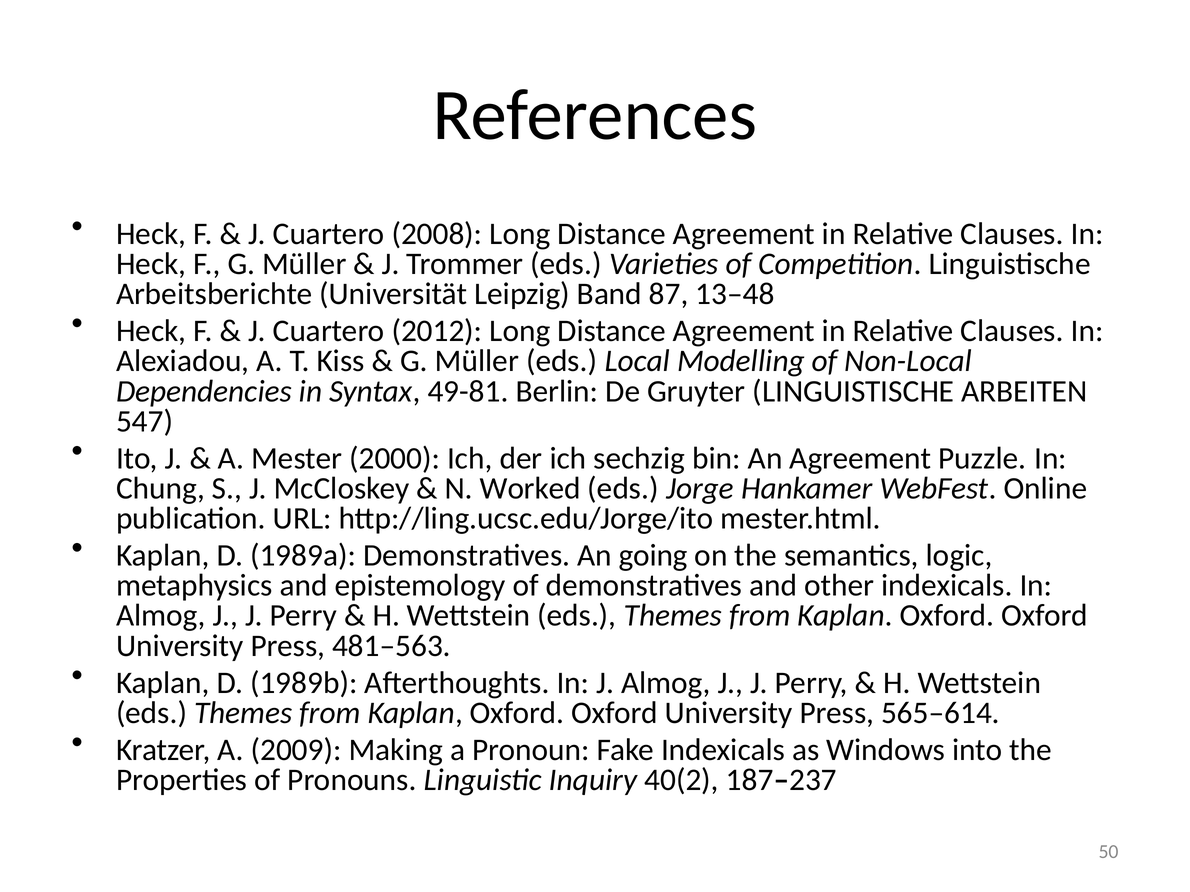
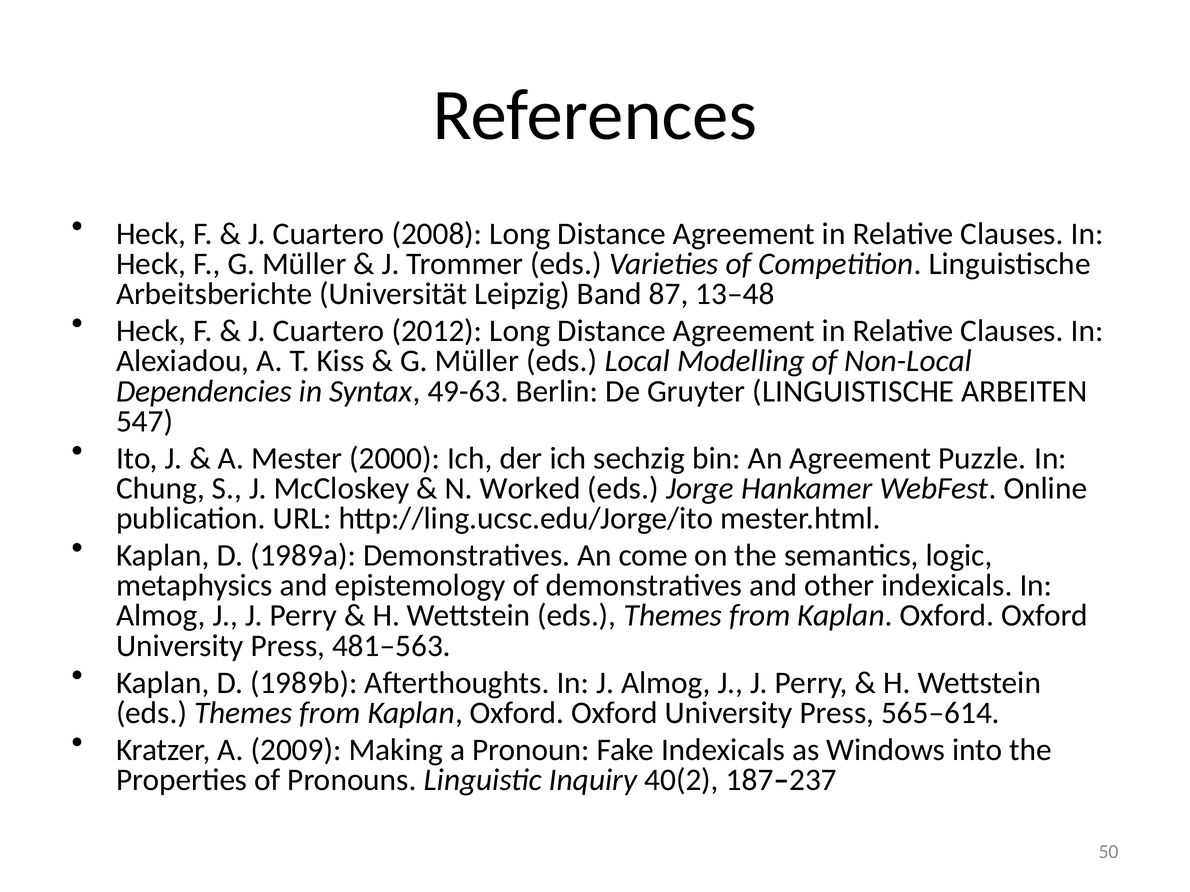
49-81: 49-81 -> 49-63 (468, 391)
going: going -> come (653, 556)
